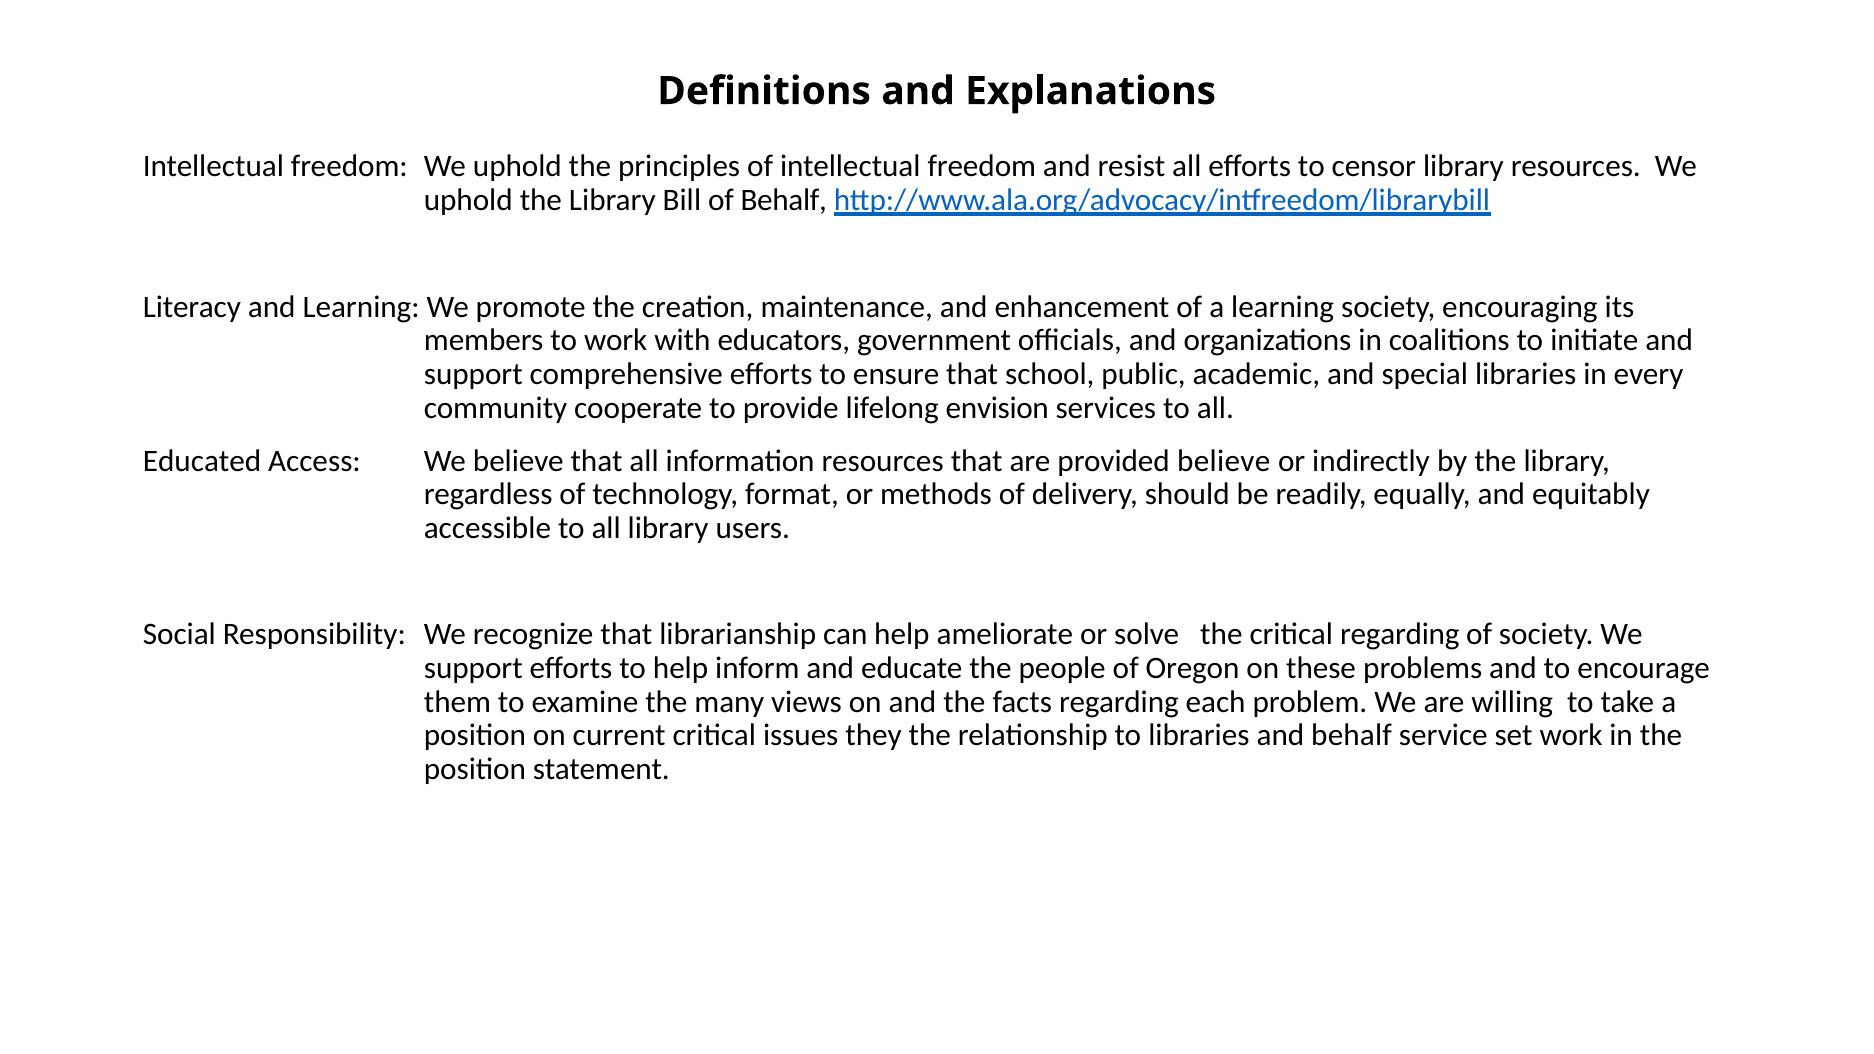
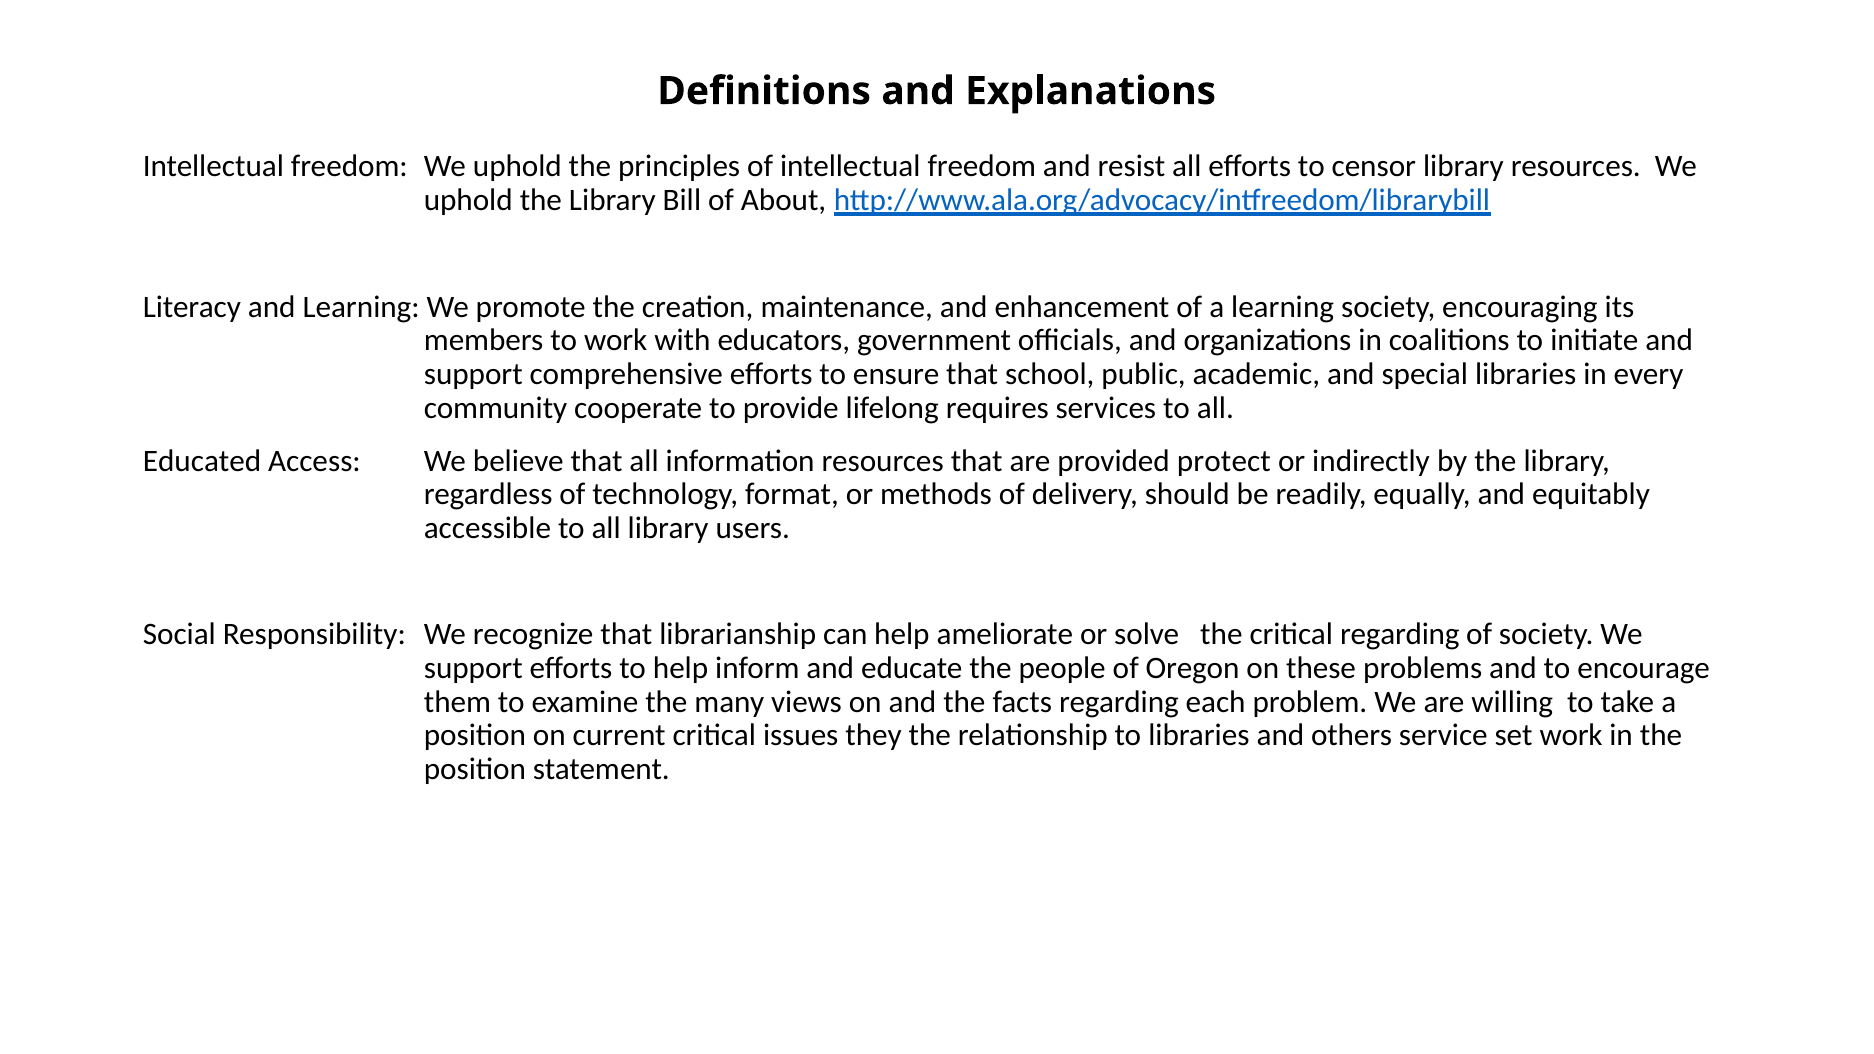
of Behalf: Behalf -> About (784, 200)
envision: envision -> requires (997, 408)
provided believe: believe -> protect (1224, 461)
and behalf: behalf -> others (1352, 736)
